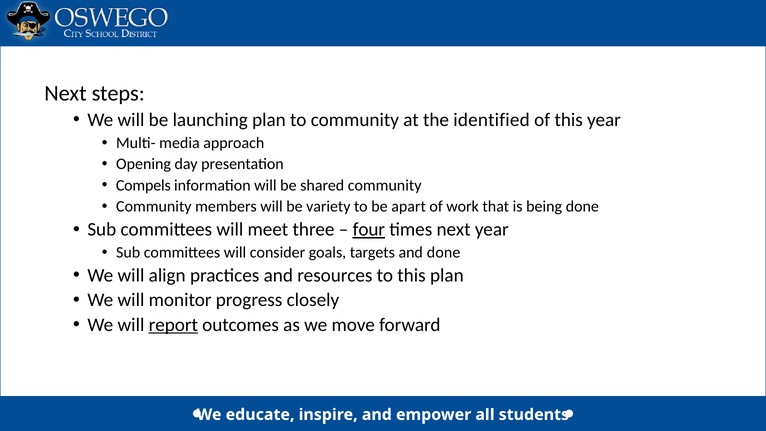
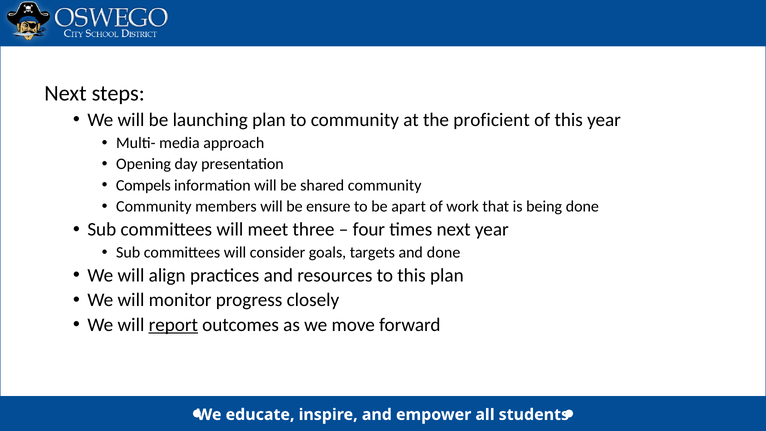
identified: identified -> proficient (492, 120)
variety: variety -> ensure (328, 207)
four underline: present -> none (369, 229)
